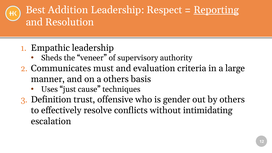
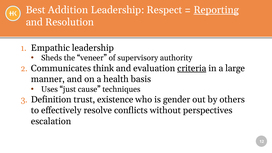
must: must -> think (103, 68)
criteria underline: none -> present (192, 68)
a others: others -> health (116, 79)
offensive: offensive -> existence (115, 100)
intimidating: intimidating -> perspectives (208, 110)
